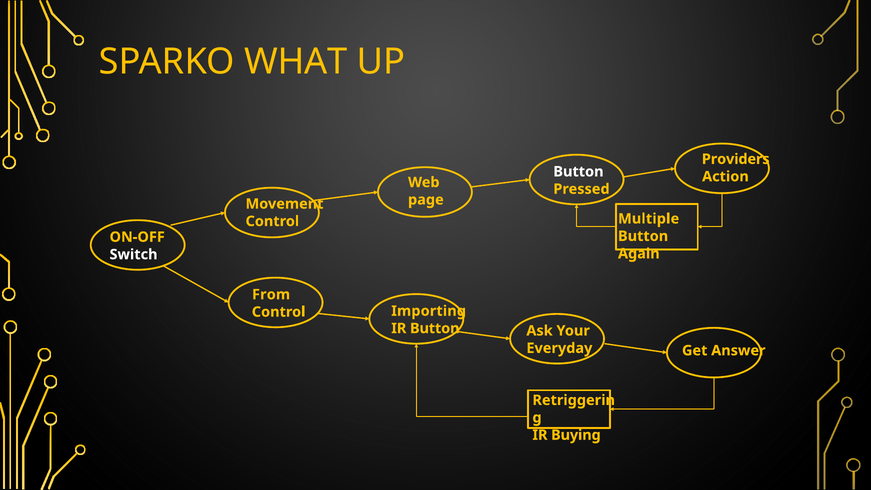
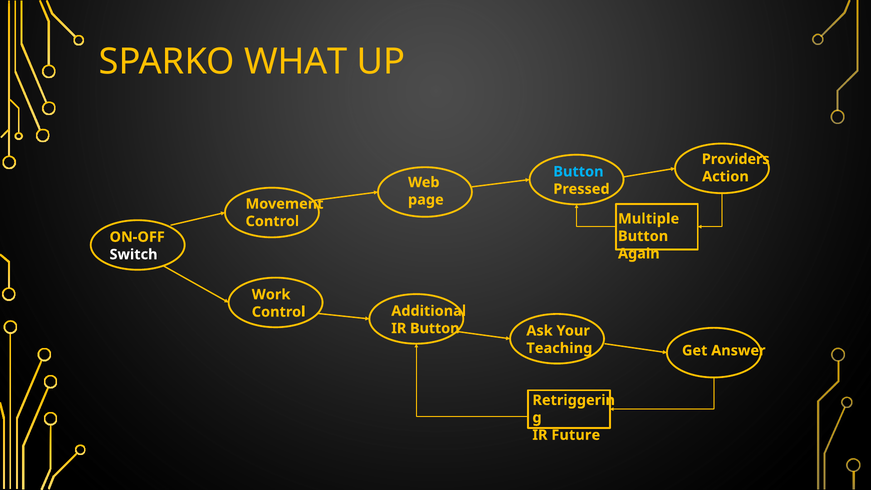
Button colour: white -> light blue (578, 172)
From: From -> Work (271, 294)
Importing: Importing -> Additional (429, 311)
Everyday: Everyday -> Teaching (559, 348)
Buying: Buying -> Future (576, 435)
